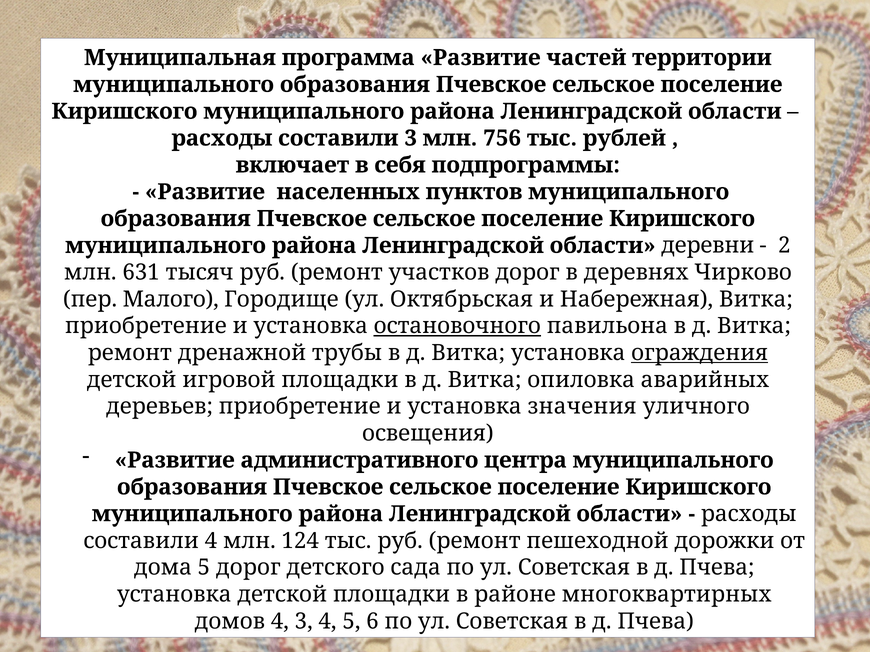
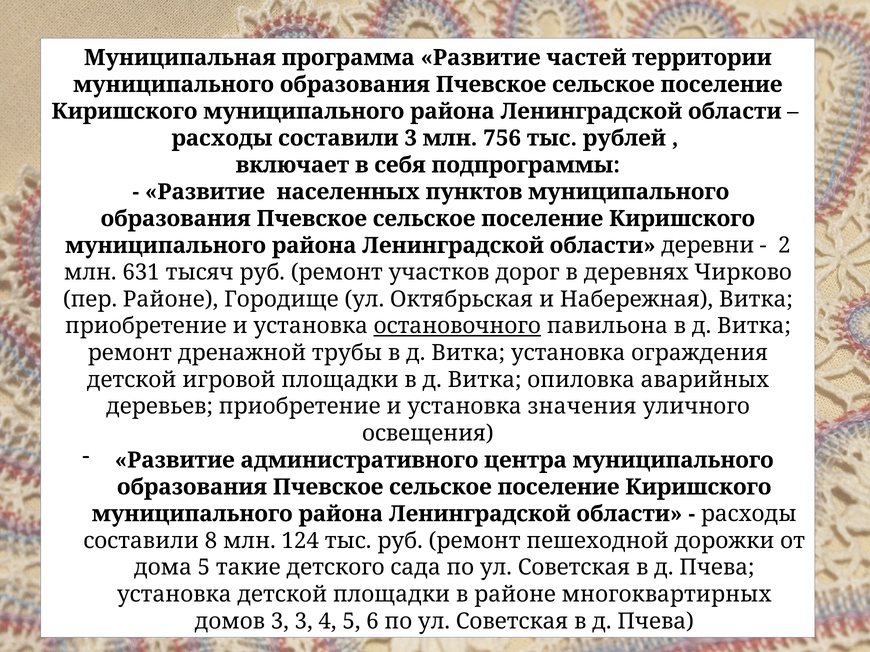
пер Малого: Малого -> Районе (171, 299)
ограждения underline: present -> none (700, 353)
составили 4: 4 -> 8 (211, 541)
5 дорог: дорог -> такие (248, 568)
домов 4: 4 -> 3 (280, 622)
